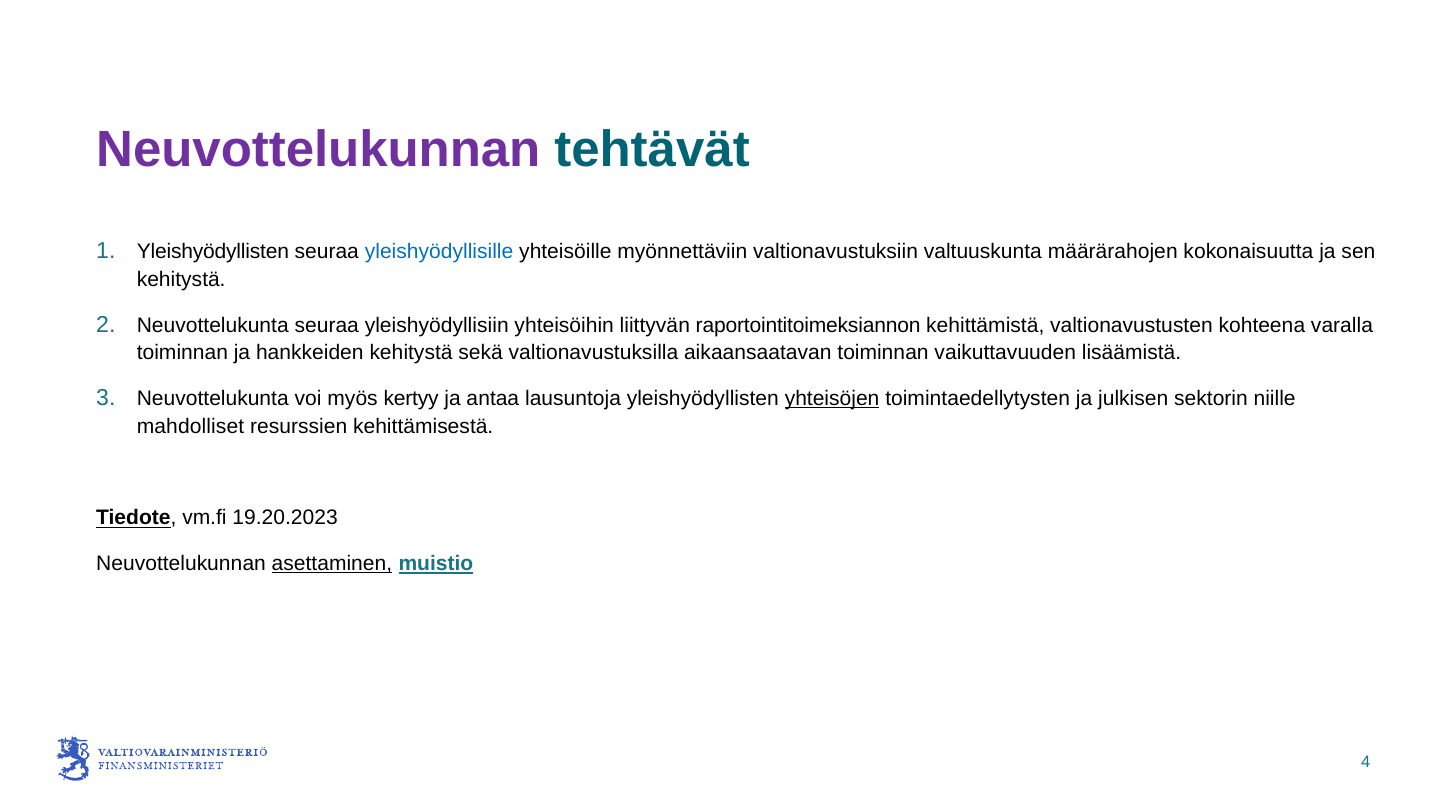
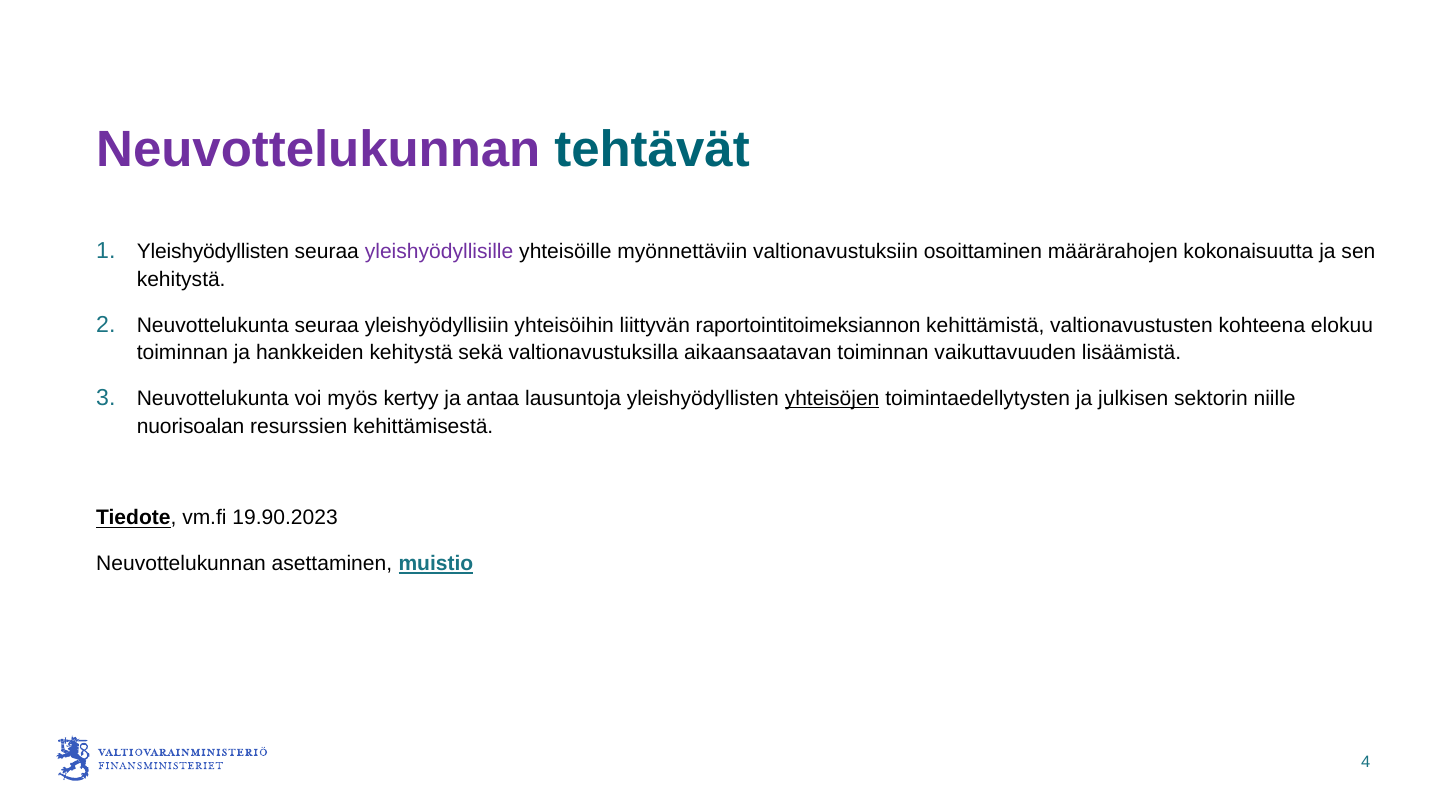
yleishyödyllisille colour: blue -> purple (439, 252)
valtuuskunta: valtuuskunta -> osoittaminen (983, 252)
varalla: varalla -> elokuu (1342, 325)
mahdolliset: mahdolliset -> nuorisoalan (191, 427)
19.20.2023: 19.20.2023 -> 19.90.2023 (285, 518)
asettaminen underline: present -> none (332, 564)
